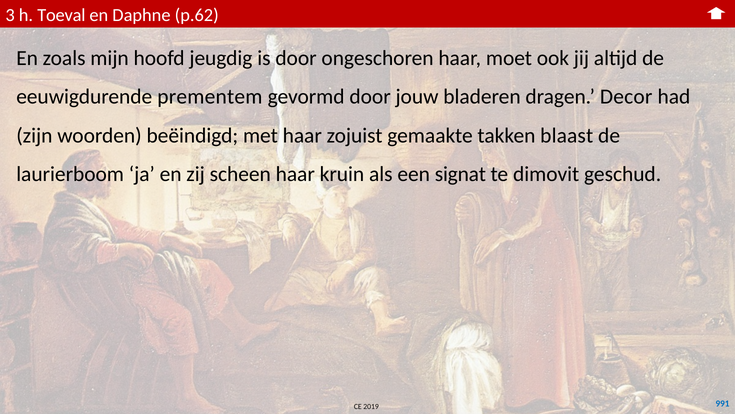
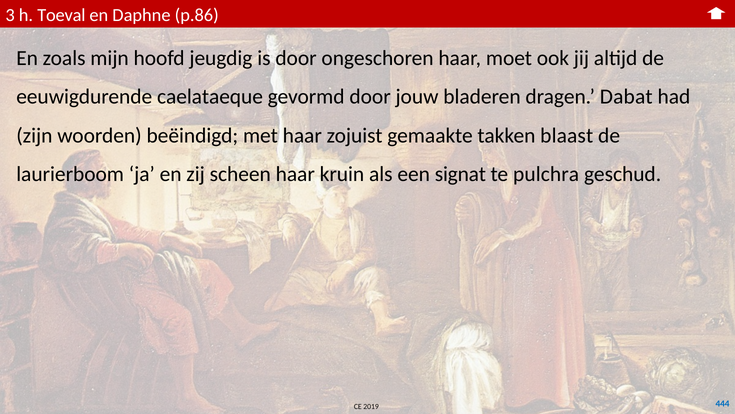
p.62: p.62 -> p.86 (197, 15)
prementem: prementem -> caelataeque (210, 97)
Decor: Decor -> Dabat (626, 97)
dimovit: dimovit -> pulchra (546, 174)
991: 991 -> 444 (722, 403)
